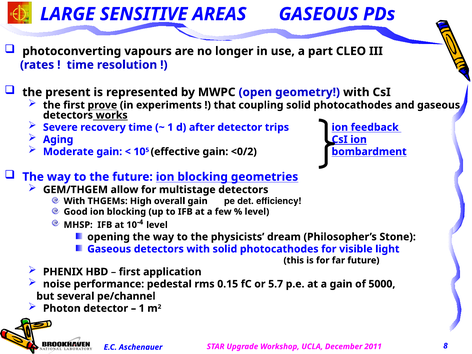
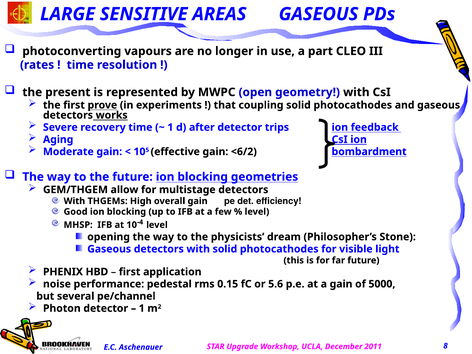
<0/2: <0/2 -> <6/2 (244, 152)
5.7: 5.7 -> 5.6 (276, 284)
